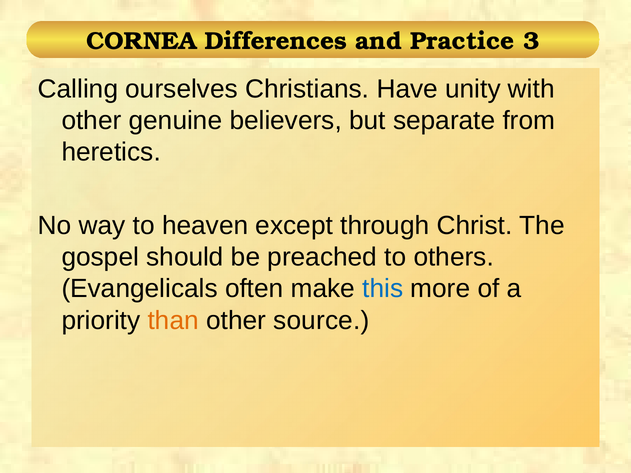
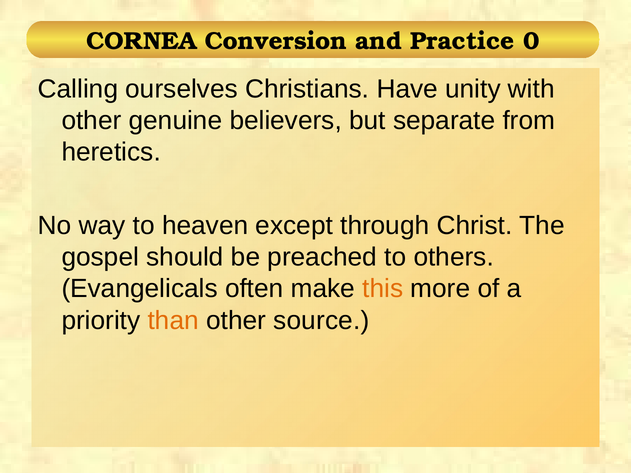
Differences: Differences -> Conversion (276, 41)
3: 3 -> 0 (531, 41)
this colour: blue -> orange (383, 289)
